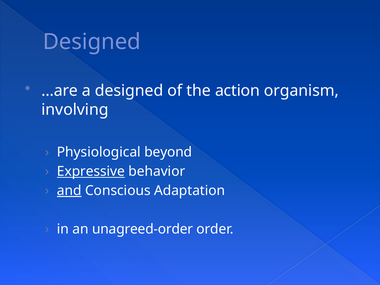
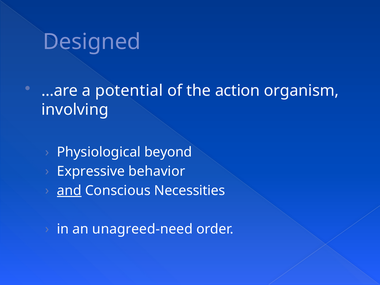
a designed: designed -> potential (129, 91)
Expressive underline: present -> none (91, 171)
Adaptation: Adaptation -> Necessities (190, 191)
unagreed-order: unagreed-order -> unagreed-need (142, 229)
